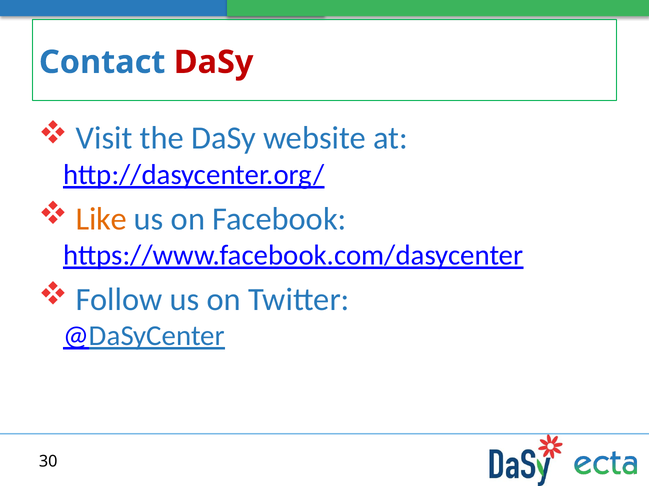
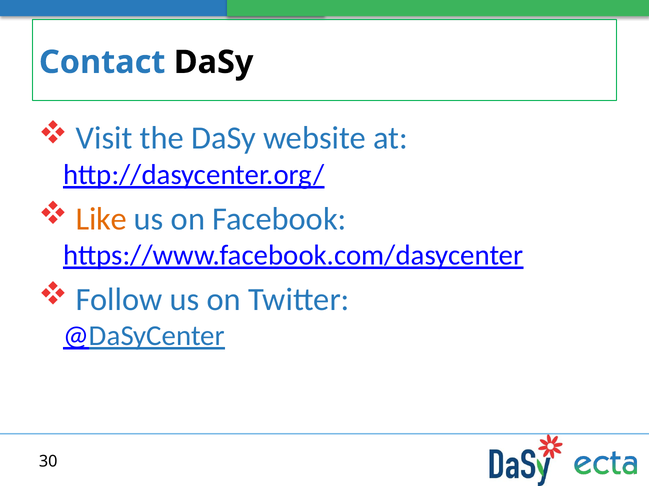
DaSy colour: red -> black (214, 62)
